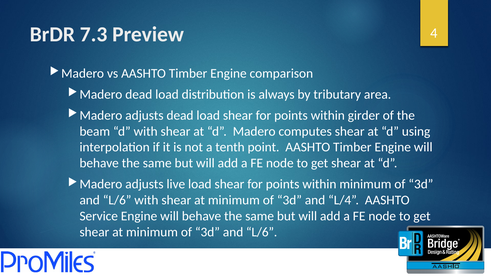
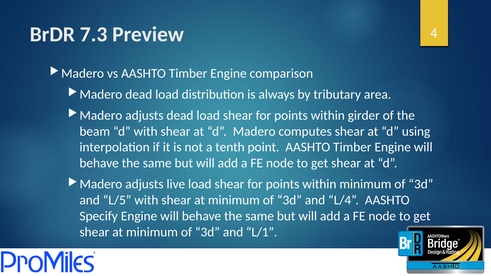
L/6: L/6 -> L/5 (117, 200)
Service: Service -> Specify (99, 216)
L/6: L/6 -> L/1 (262, 232)
